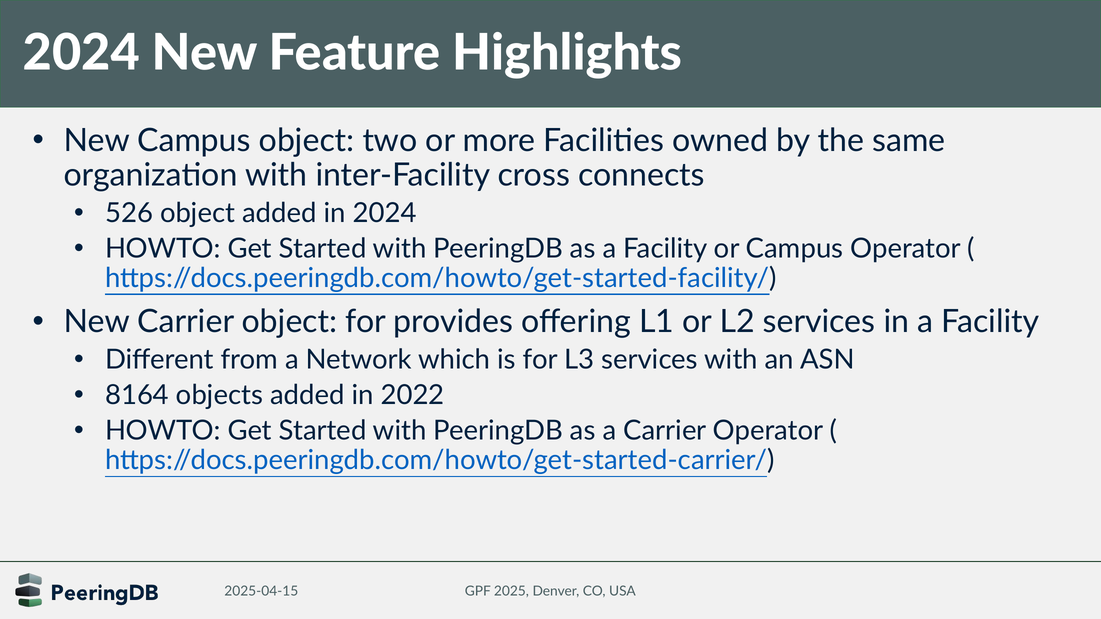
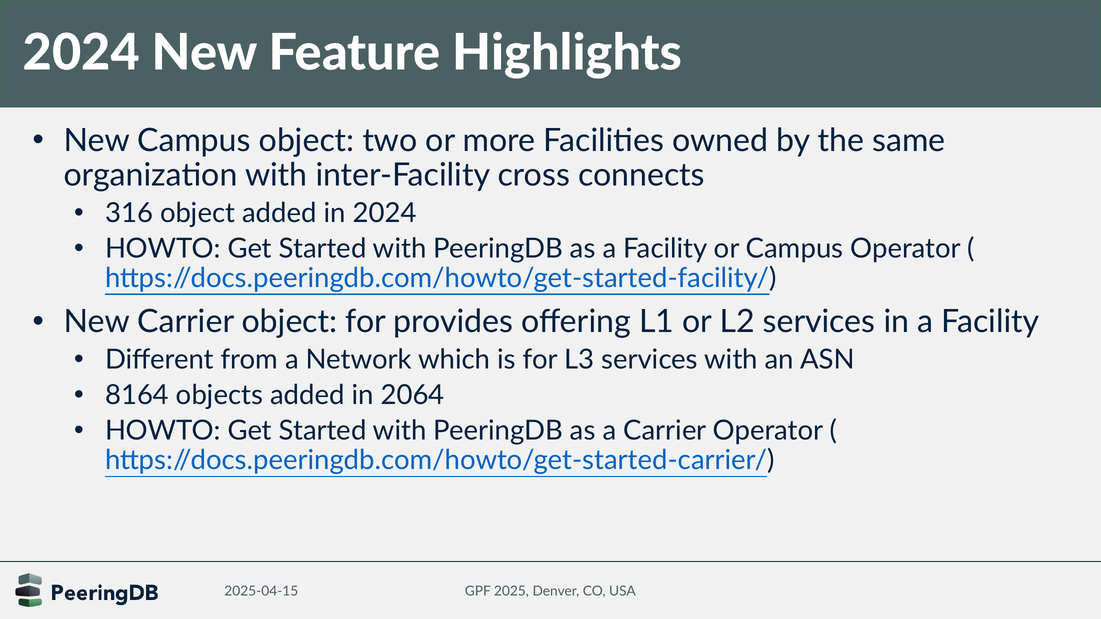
526: 526 -> 316 (129, 213)
2022: 2022 -> 2064 (413, 395)
